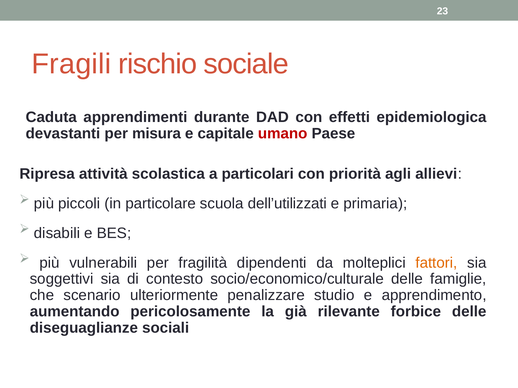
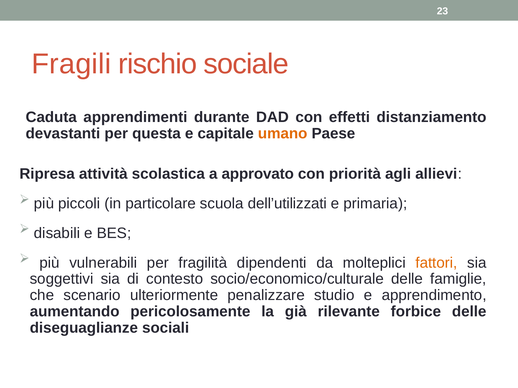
epidemiologica: epidemiologica -> distanziamento (432, 117)
misura: misura -> questa (156, 134)
umano colour: red -> orange (283, 134)
particolari: particolari -> approvato (258, 174)
